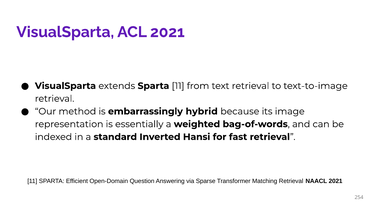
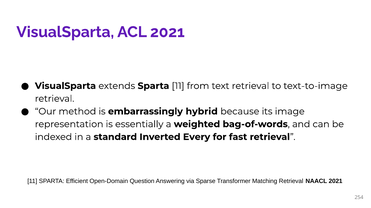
Hansi: Hansi -> Every (197, 137)
